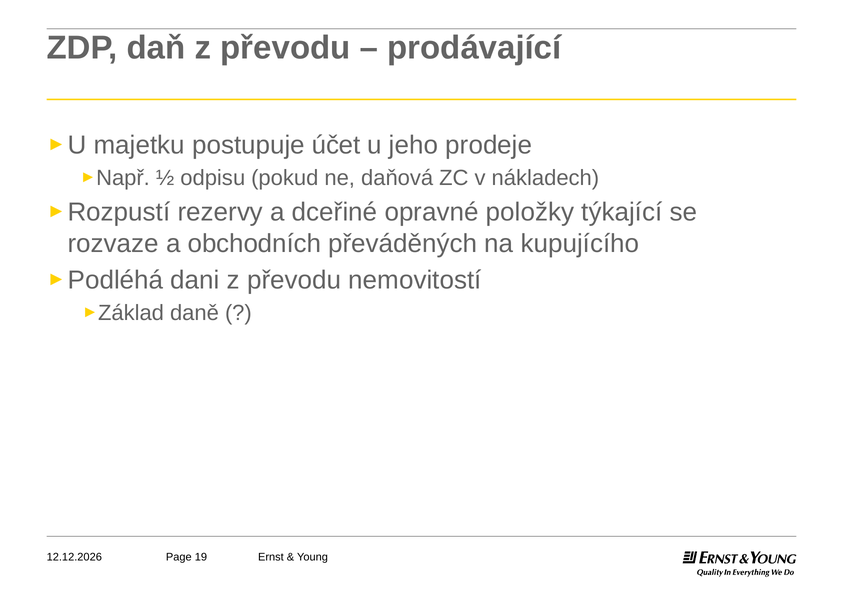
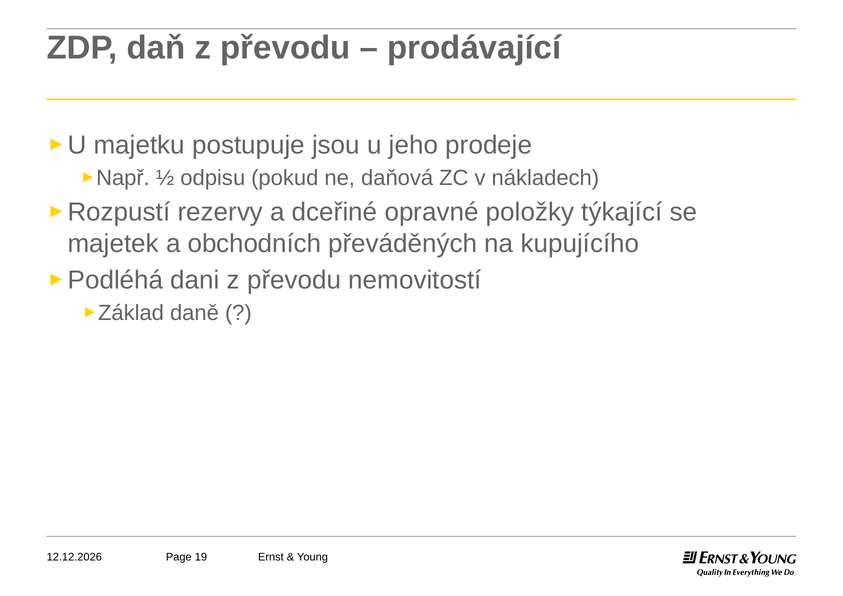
účet: účet -> jsou (336, 145)
rozvaze: rozvaze -> majetek (113, 244)
